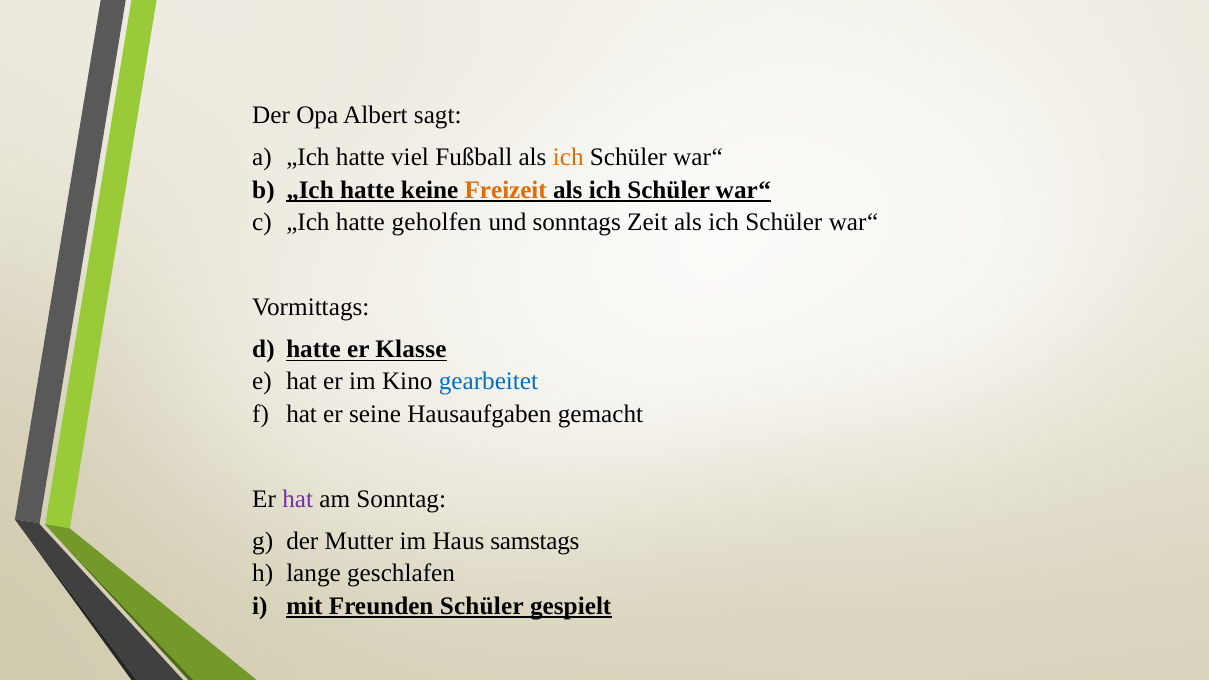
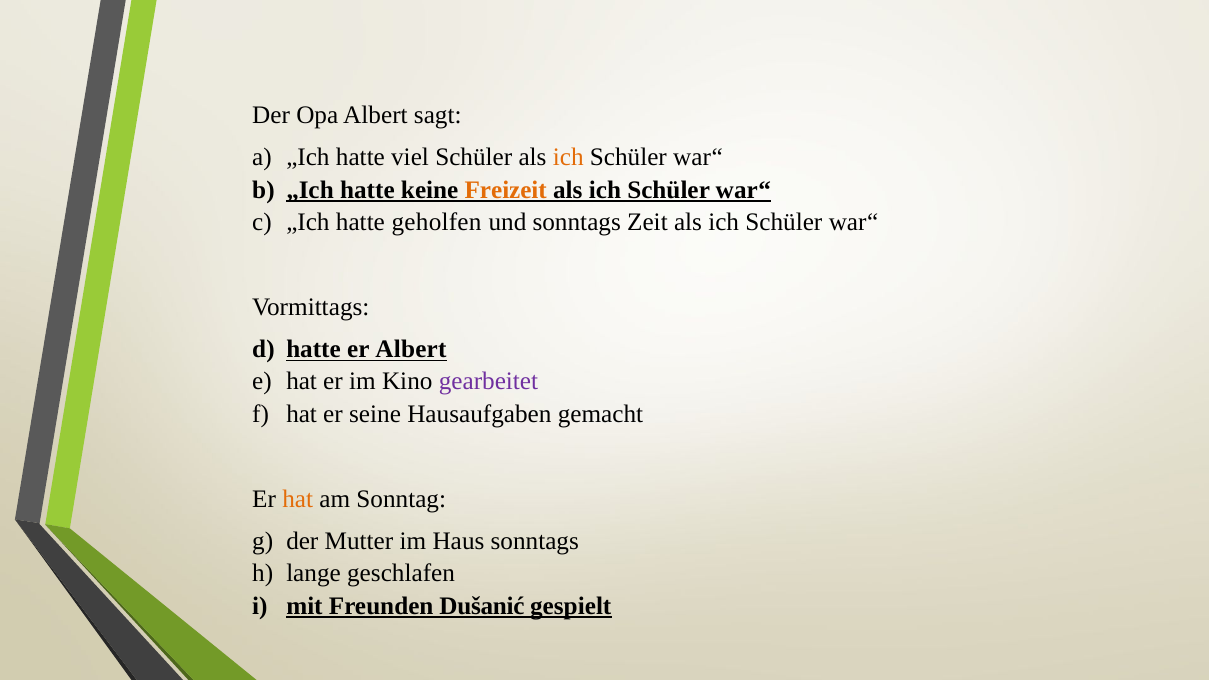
viel Fußball: Fußball -> Schüler (474, 157)
er Klasse: Klasse -> Albert (411, 349)
gearbeitet colour: blue -> purple (488, 382)
hat colour: purple -> orange (298, 499)
Haus samstags: samstags -> sonntags (535, 541)
Freunden Schüler: Schüler -> Dušanić (482, 606)
